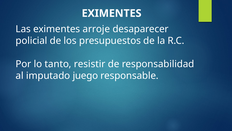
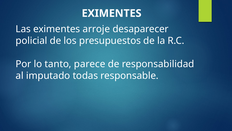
resistir: resistir -> parece (90, 64)
juego: juego -> todas (85, 75)
